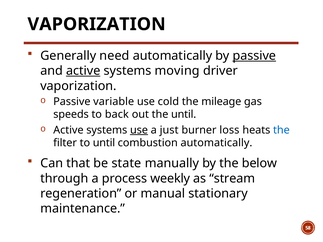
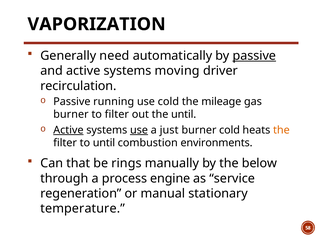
active underline: present -> none (83, 71)
vaporization: vaporization -> recirculation (78, 86)
variable: variable -> running (114, 102)
speeds: speeds -> burner (71, 115)
to back: back -> filter (117, 115)
Active underline: none -> present (68, 130)
burner loss: loss -> cold (230, 130)
the colour: blue -> orange (281, 130)
combustion automatically: automatically -> environments (217, 143)
state: state -> rings (127, 163)
weekly: weekly -> engine (170, 179)
stream: stream -> service (232, 179)
maintenance: maintenance -> temperature (83, 209)
